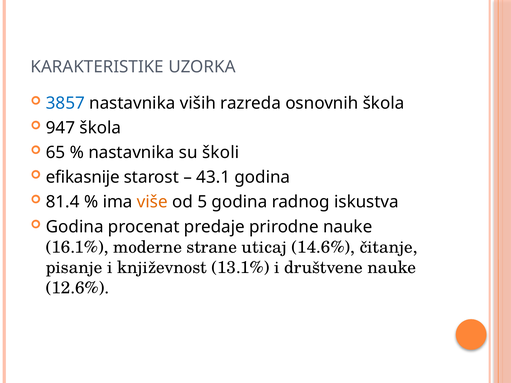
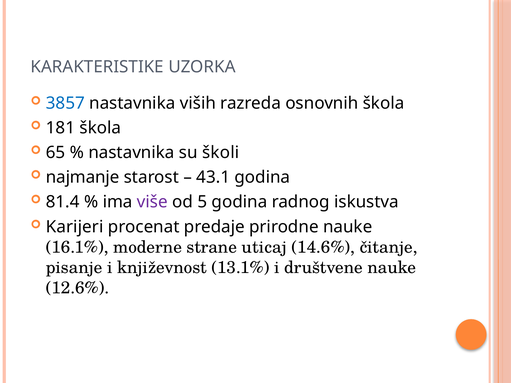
947: 947 -> 181 (61, 128)
efikasnije: efikasnije -> najmanje (83, 177)
više colour: orange -> purple (152, 202)
Godina: Godina -> Karijeri (75, 227)
